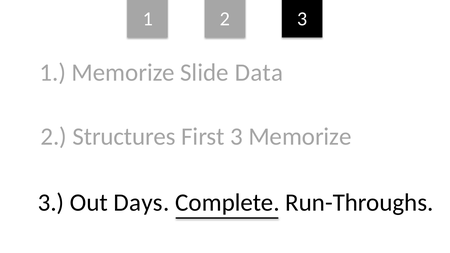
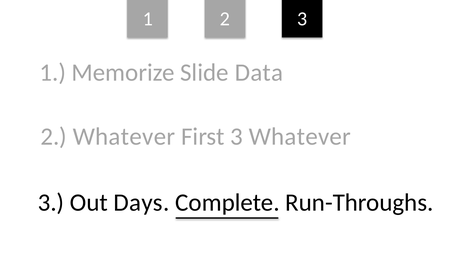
2 Structures: Structures -> Whatever (124, 137)
3 Memorize: Memorize -> Whatever (300, 137)
